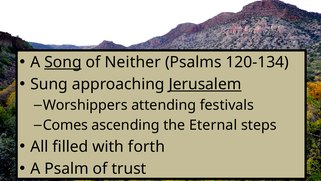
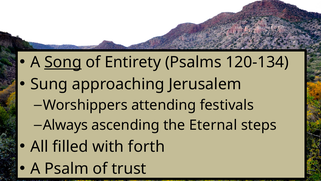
Neither: Neither -> Entirety (133, 62)
Jerusalem underline: present -> none (205, 84)
Comes: Comes -> Always (65, 125)
